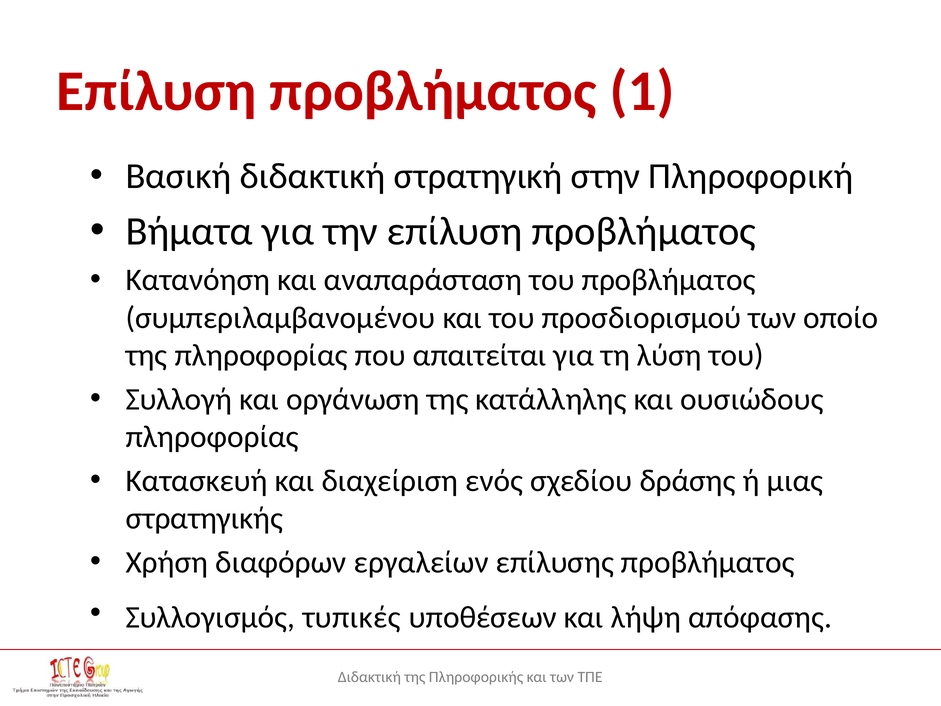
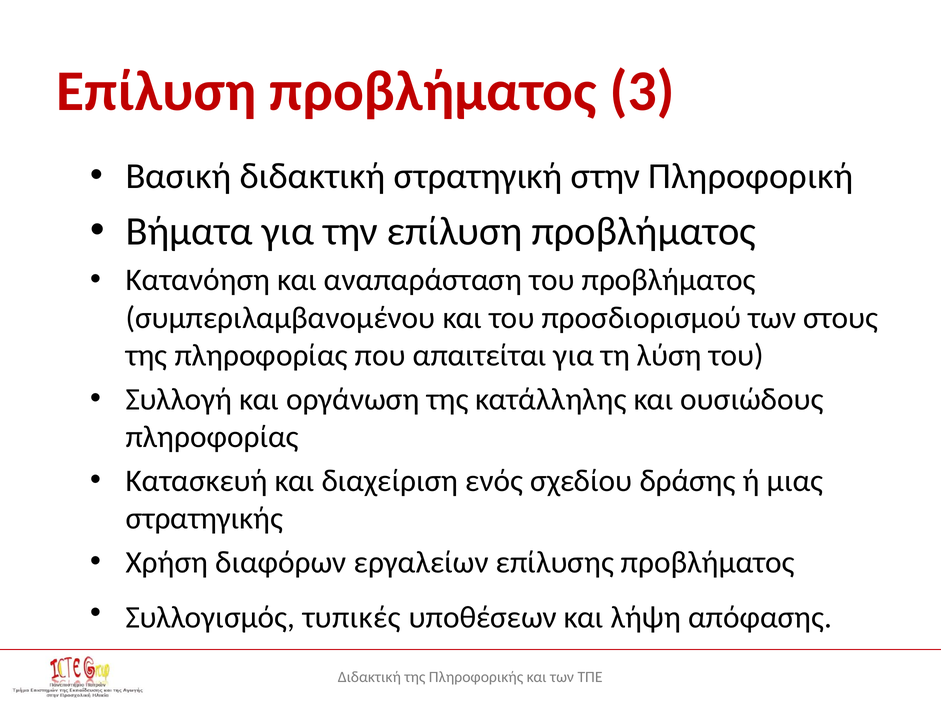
1: 1 -> 3 (642, 91)
οποίο: οποίο -> στους (841, 318)
